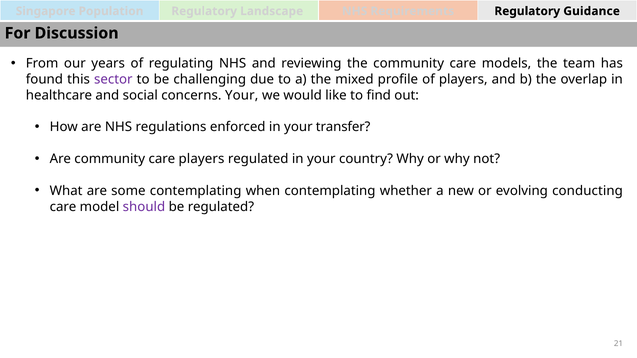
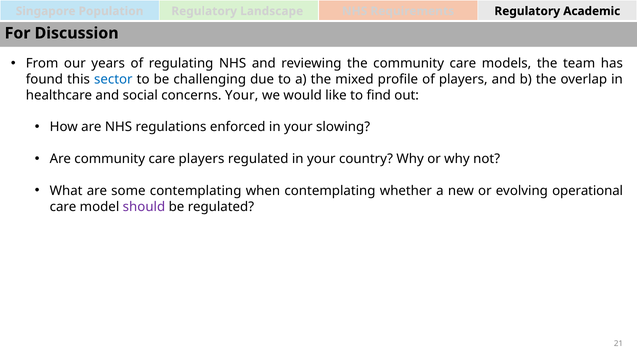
Guidance: Guidance -> Academic (592, 11)
sector colour: purple -> blue (113, 79)
transfer: transfer -> slowing (343, 127)
conducting: conducting -> operational (588, 191)
